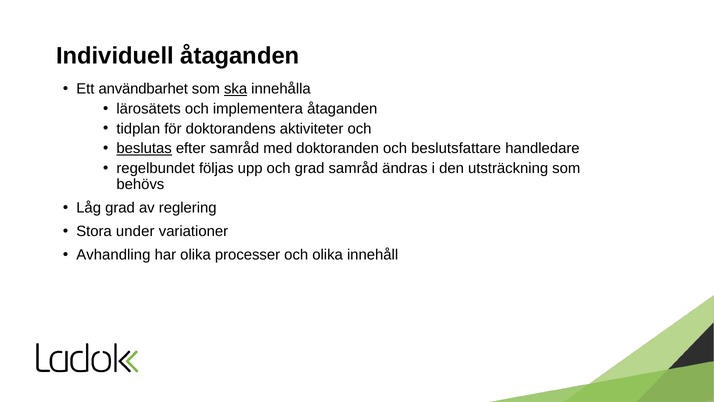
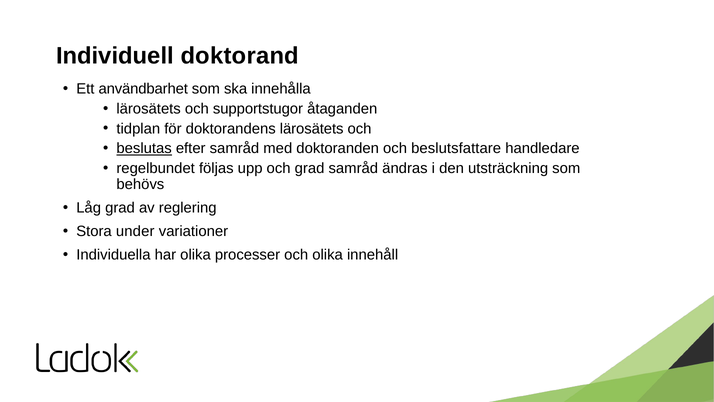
Individuell åtaganden: åtaganden -> doktorand (240, 56)
ska underline: present -> none (236, 89)
implementera: implementera -> supportstugor (258, 109)
doktorandens aktiviteter: aktiviteter -> lärosätets (312, 129)
Avhandling: Avhandling -> Individuella (113, 255)
